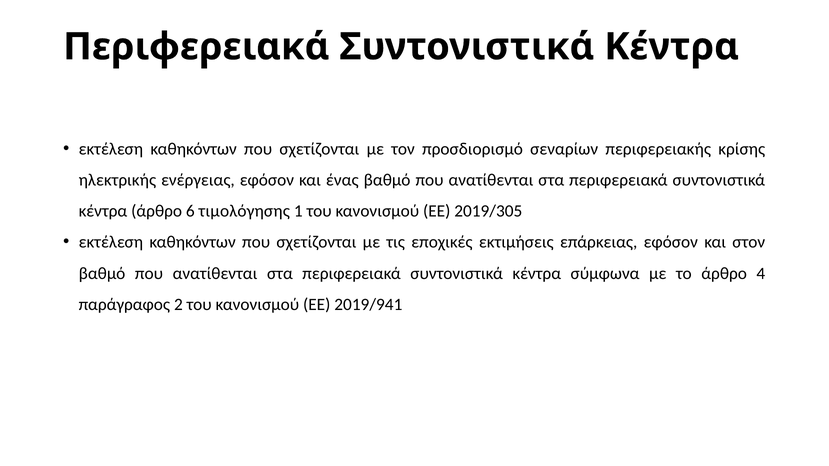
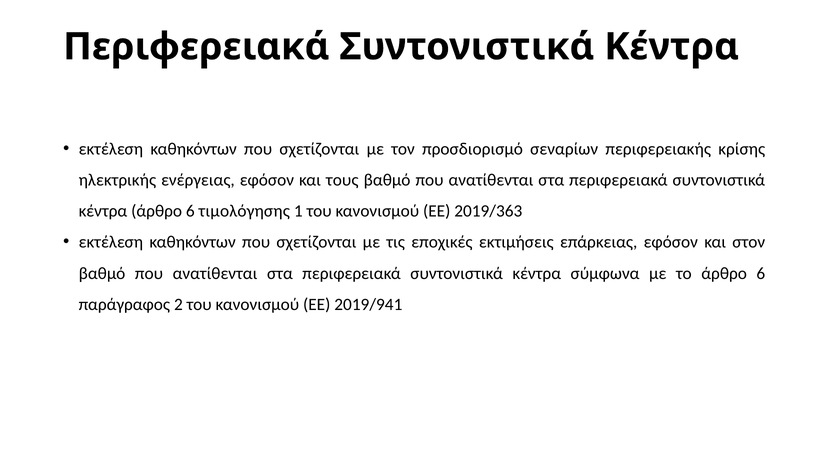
ένας: ένας -> τους (342, 180)
2019/305: 2019/305 -> 2019/363 (488, 211)
το άρθρο 4: 4 -> 6 (761, 274)
